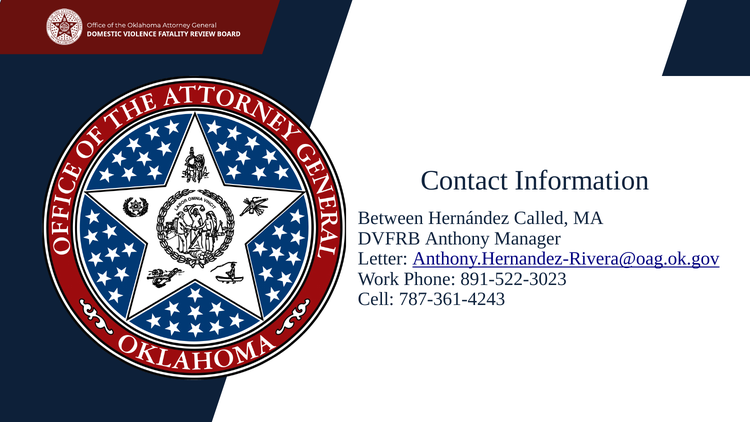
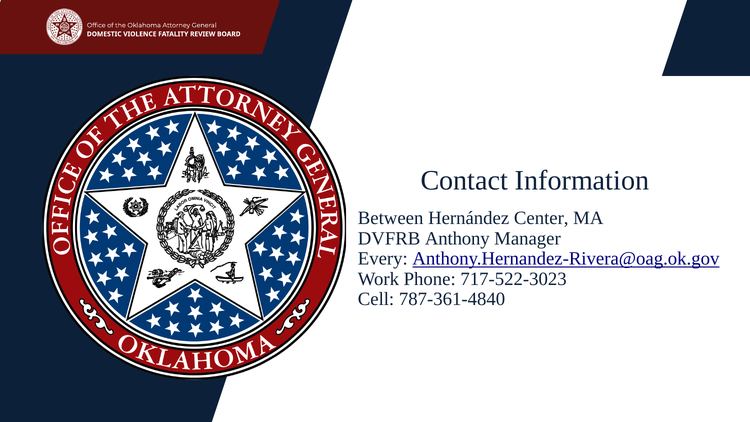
Called: Called -> Center (541, 218)
Letter: Letter -> Every (383, 259)
891-522-3023: 891-522-3023 -> 717-522-3023 (514, 279)
787-361-4243: 787-361-4243 -> 787-361-4840 (452, 299)
